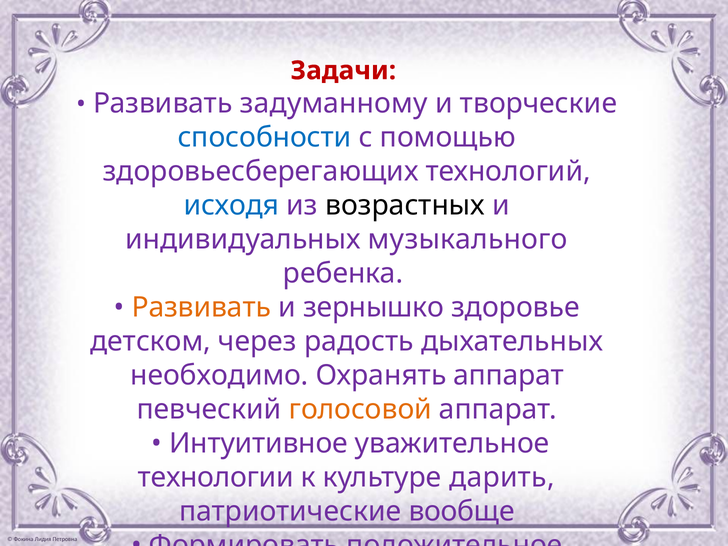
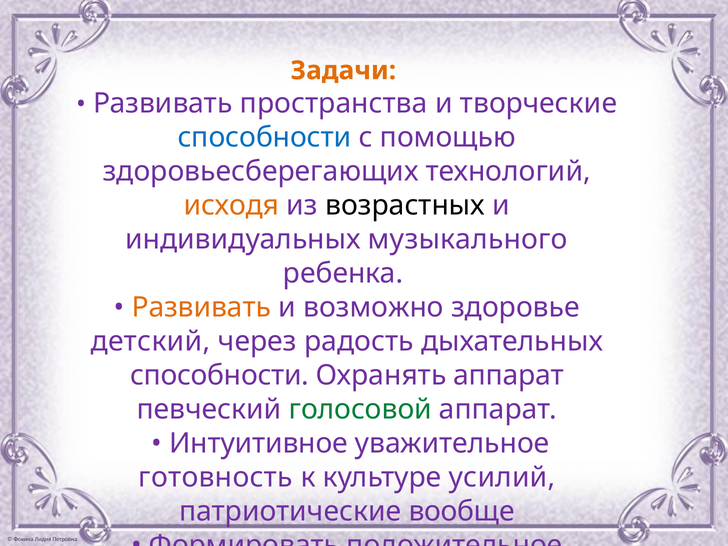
Задачи colour: red -> orange (343, 71)
задуманному: задуманному -> пространства (334, 103)
исходя colour: blue -> orange (232, 205)
зернышко: зернышко -> возможно (373, 307)
детском: детском -> детский (150, 341)
необходимо: необходимо -> способности (220, 375)
голосовой colour: orange -> green (360, 409)
технологии: технологии -> готовность (216, 477)
дарить: дарить -> усилий (502, 477)
